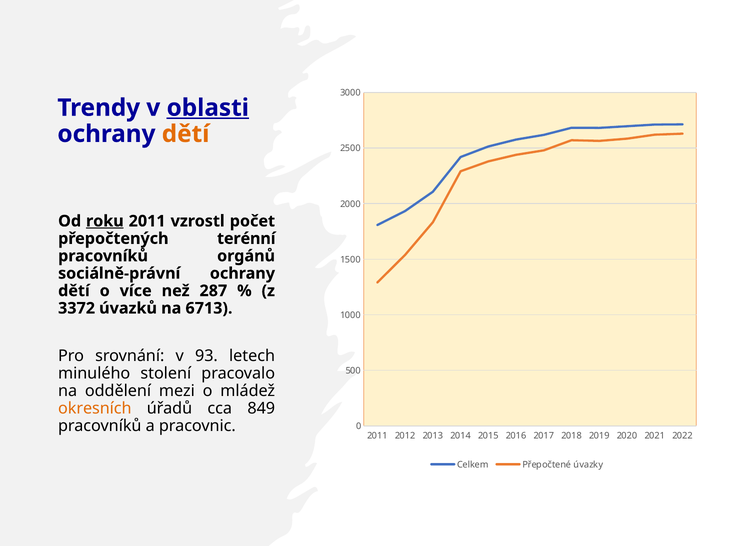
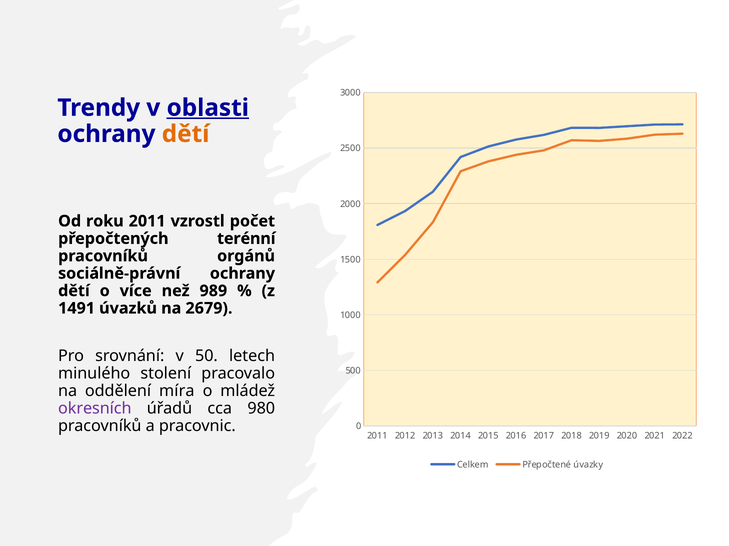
roku underline: present -> none (105, 221)
287: 287 -> 989 (213, 291)
3372: 3372 -> 1491 (77, 309)
6713: 6713 -> 2679 (209, 309)
93: 93 -> 50 (206, 357)
mezi: mezi -> míra (177, 391)
okresních colour: orange -> purple (95, 409)
849: 849 -> 980 (261, 409)
